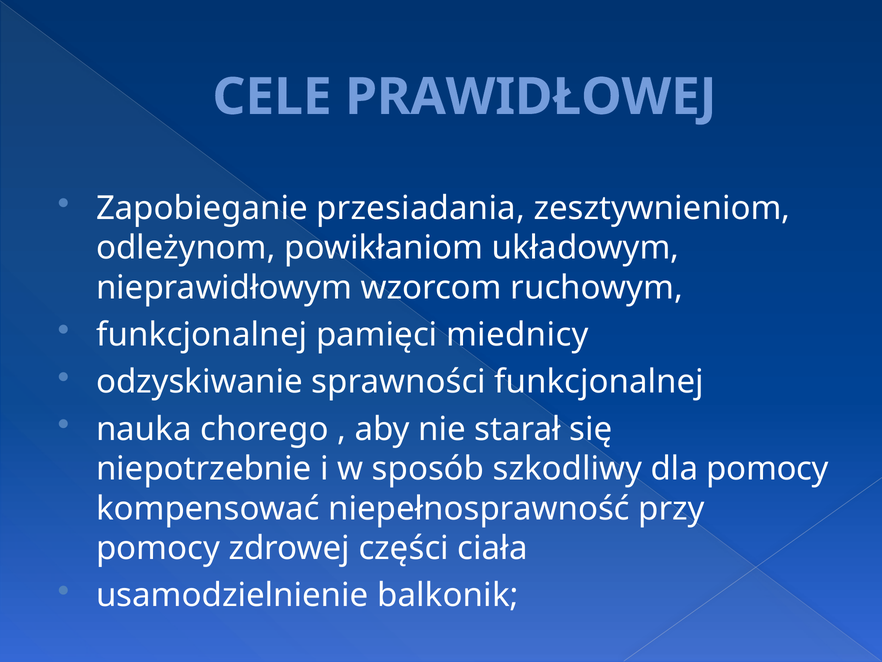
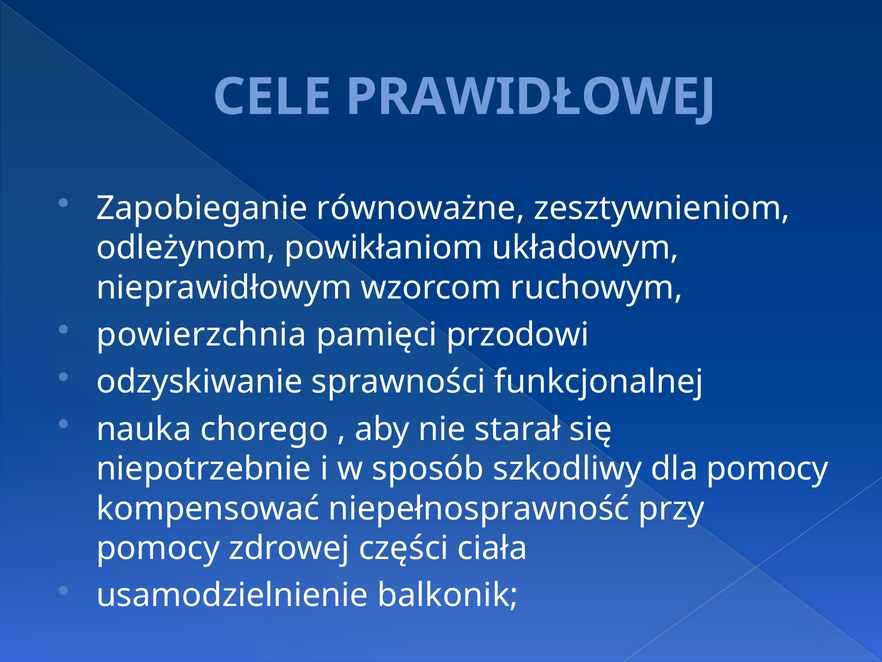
przesiadania: przesiadania -> równoważne (421, 208)
funkcjonalnej: funkcjonalnej -> powierzchnia (202, 335)
miednicy: miednicy -> przodowi (518, 335)
